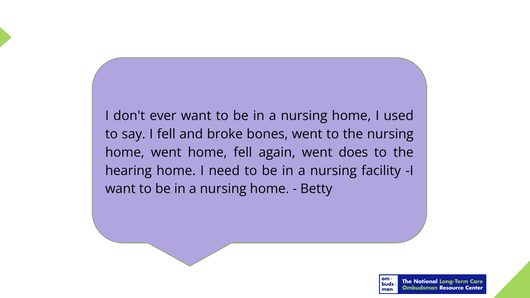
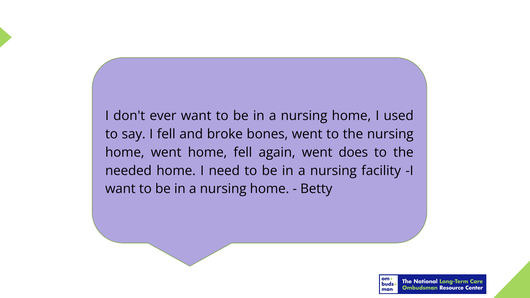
hearing: hearing -> needed (128, 171)
